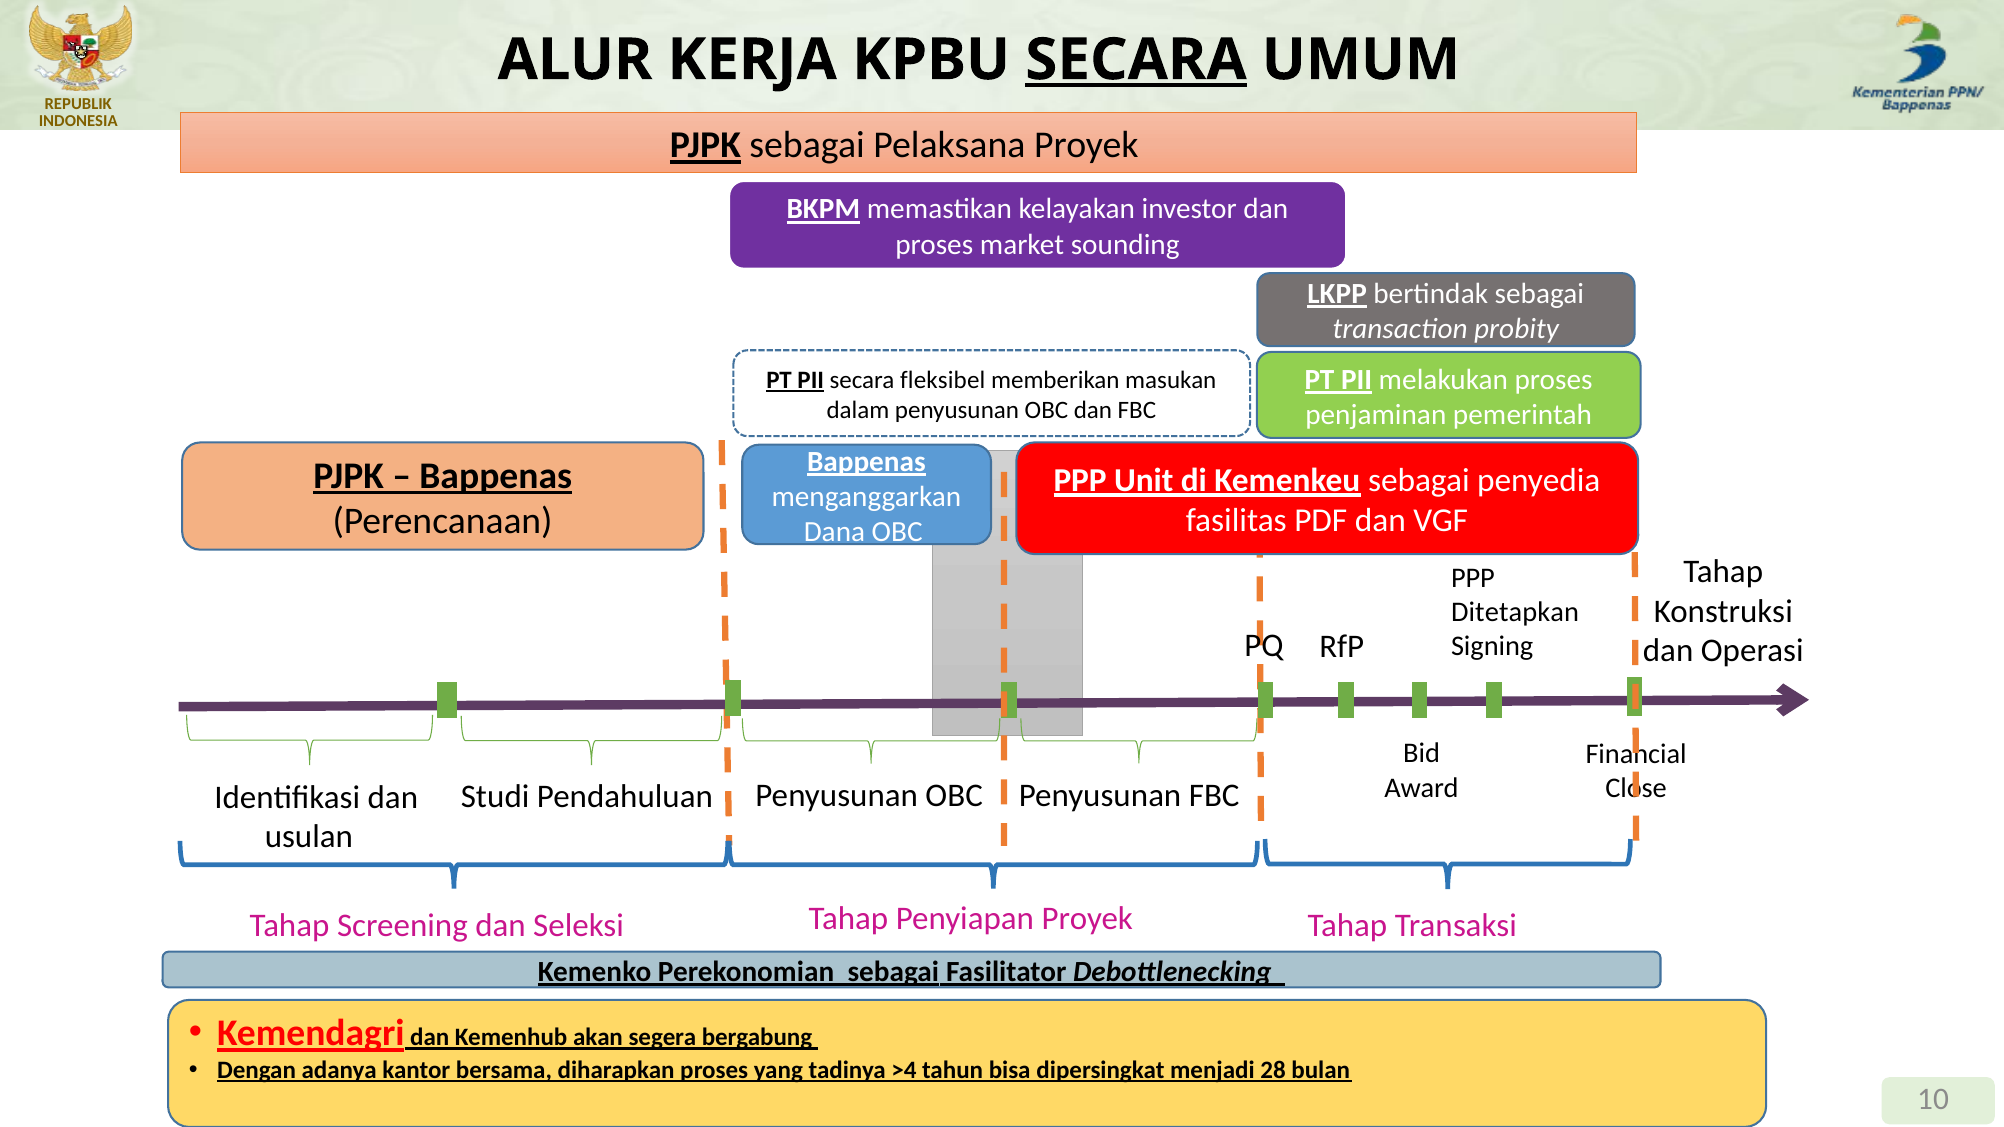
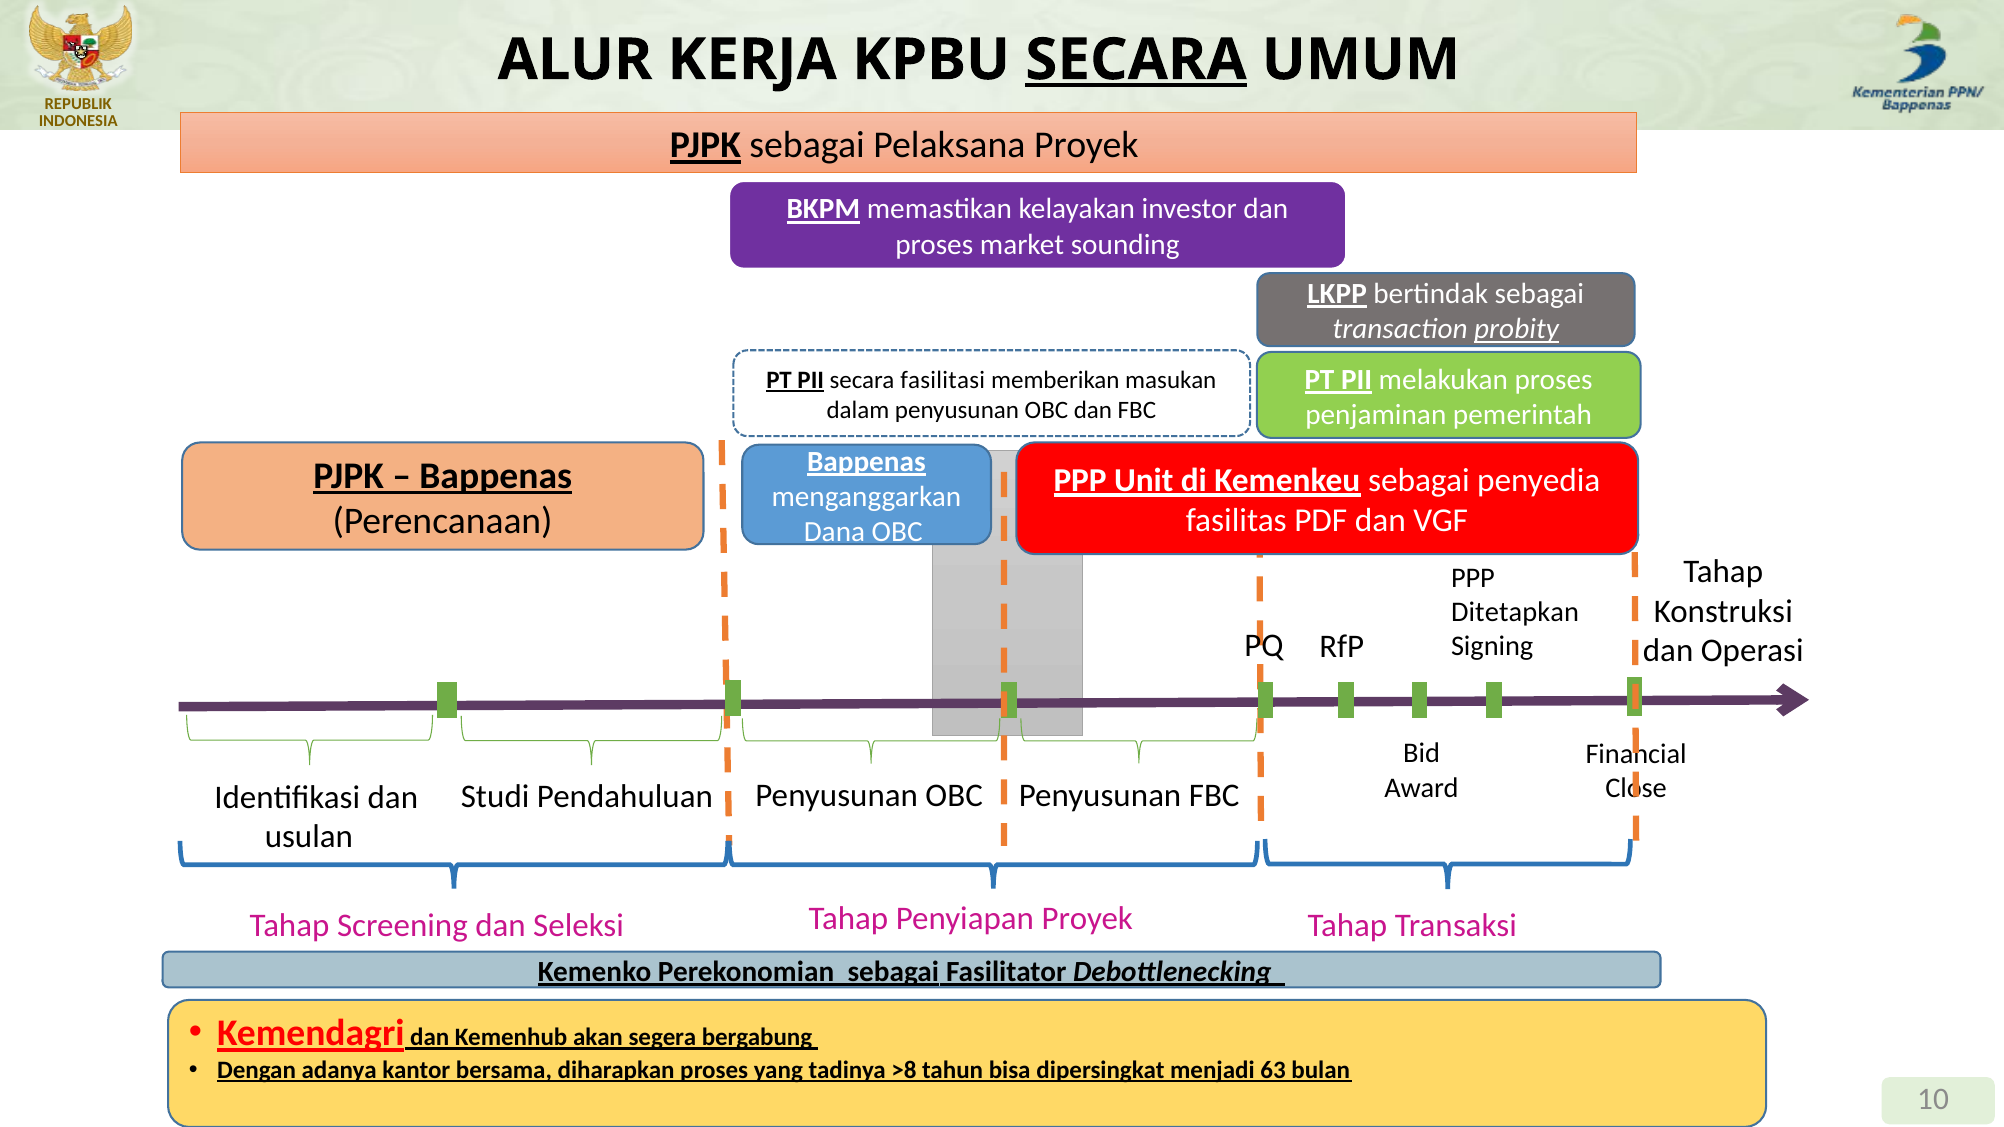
probity underline: none -> present (1517, 329)
fleksibel: fleksibel -> fasilitasi (943, 380)
>4: >4 -> >8 (904, 1071)
28: 28 -> 63 (1273, 1071)
